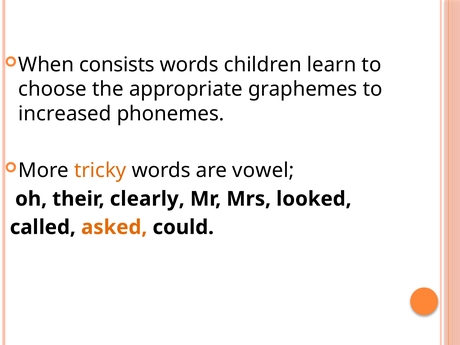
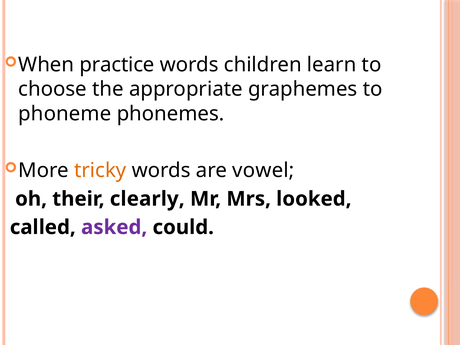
consists: consists -> practice (117, 65)
increased: increased -> phoneme (65, 114)
asked colour: orange -> purple (114, 227)
